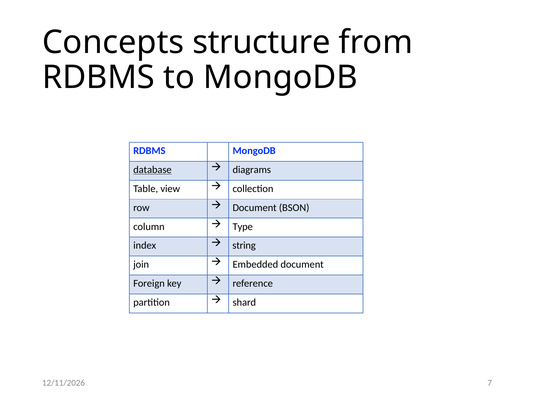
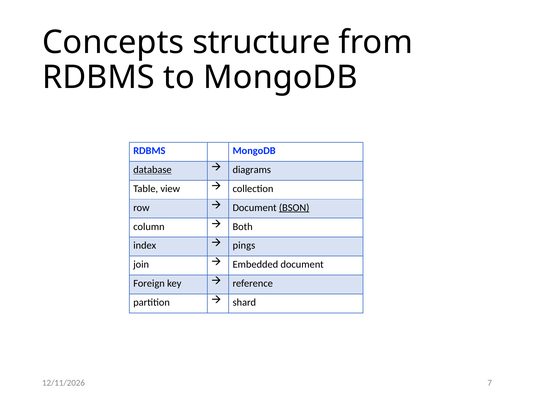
BSON underline: none -> present (294, 207)
Type: Type -> Both (243, 226)
string: string -> pings (244, 245)
